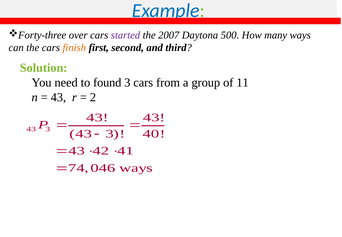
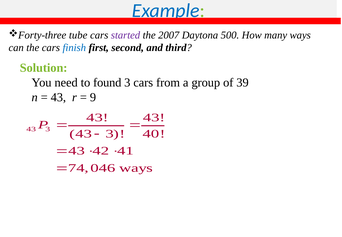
over: over -> tube (78, 35)
finish colour: orange -> blue (74, 48)
11: 11 -> 39 (243, 82)
2: 2 -> 9 (93, 97)
